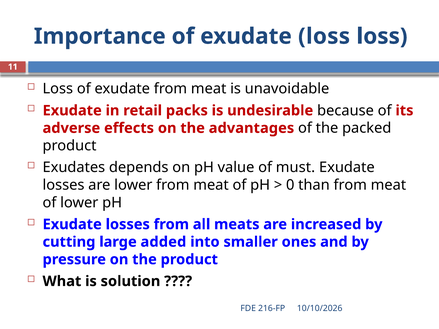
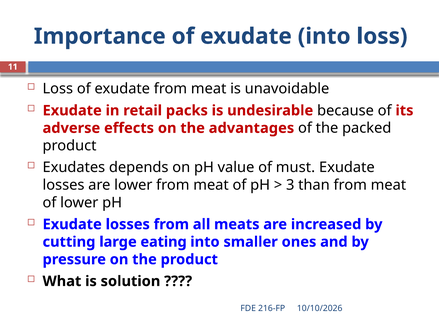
exudate loss: loss -> into (324, 36)
0: 0 -> 3 (290, 185)
added: added -> eating (164, 242)
